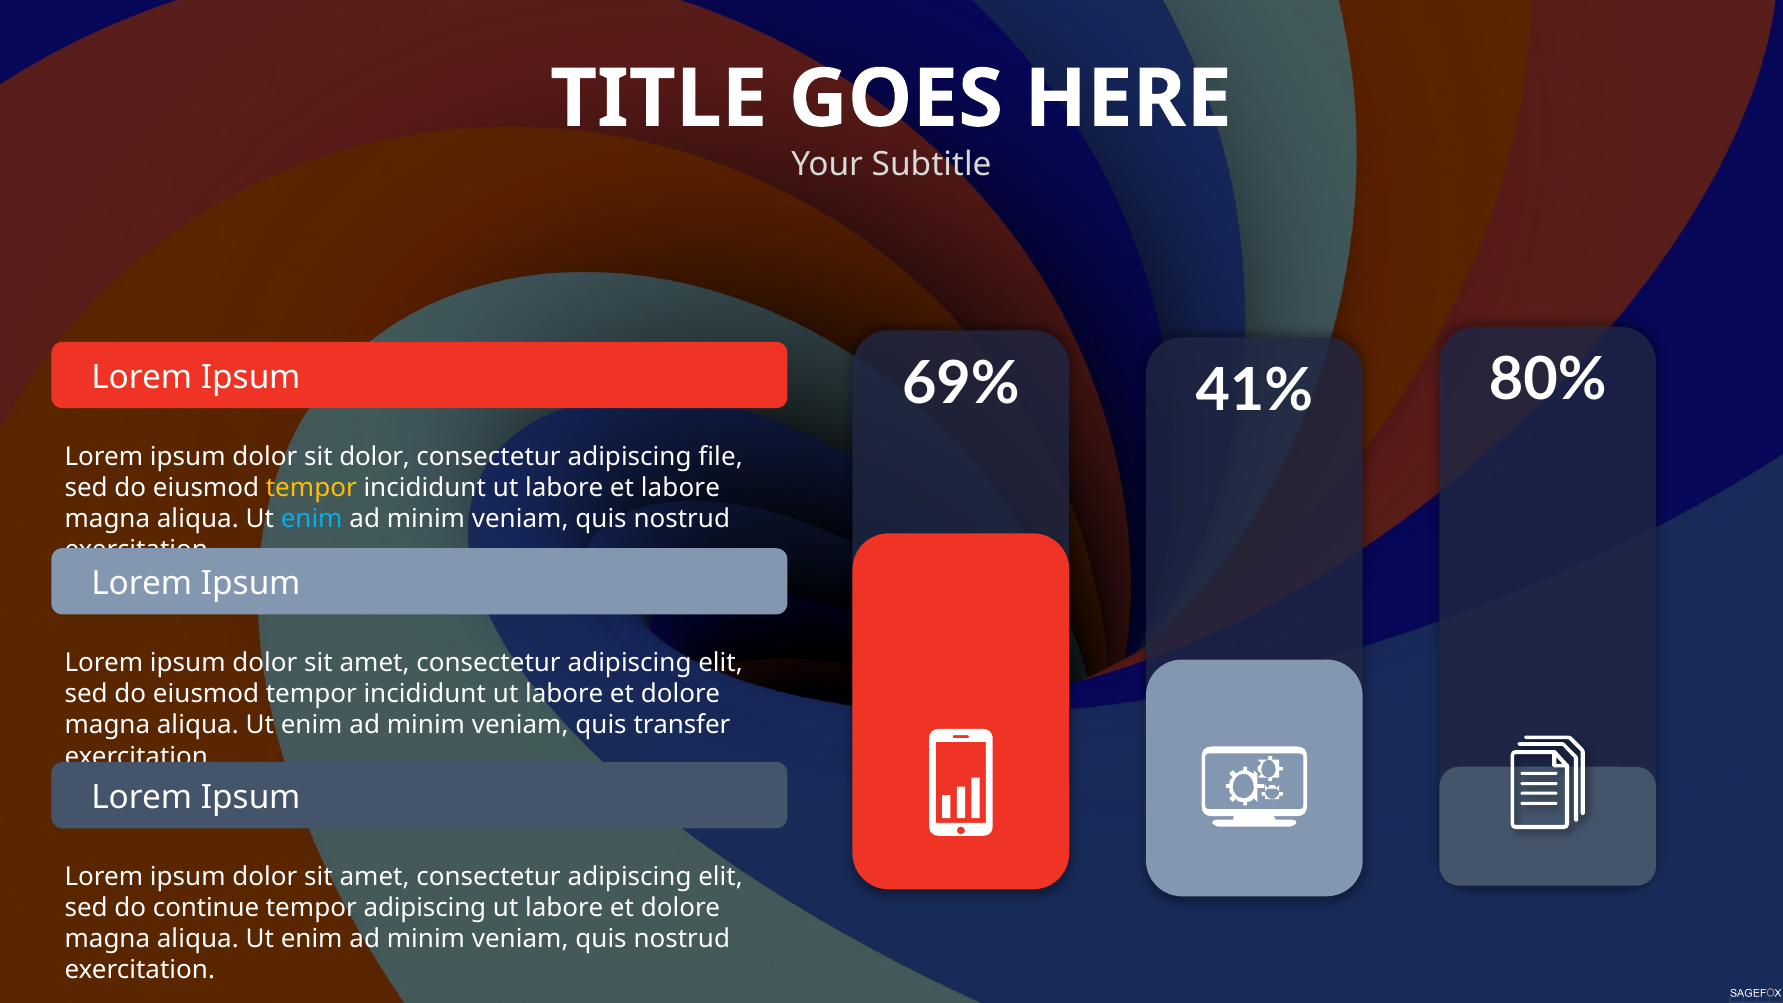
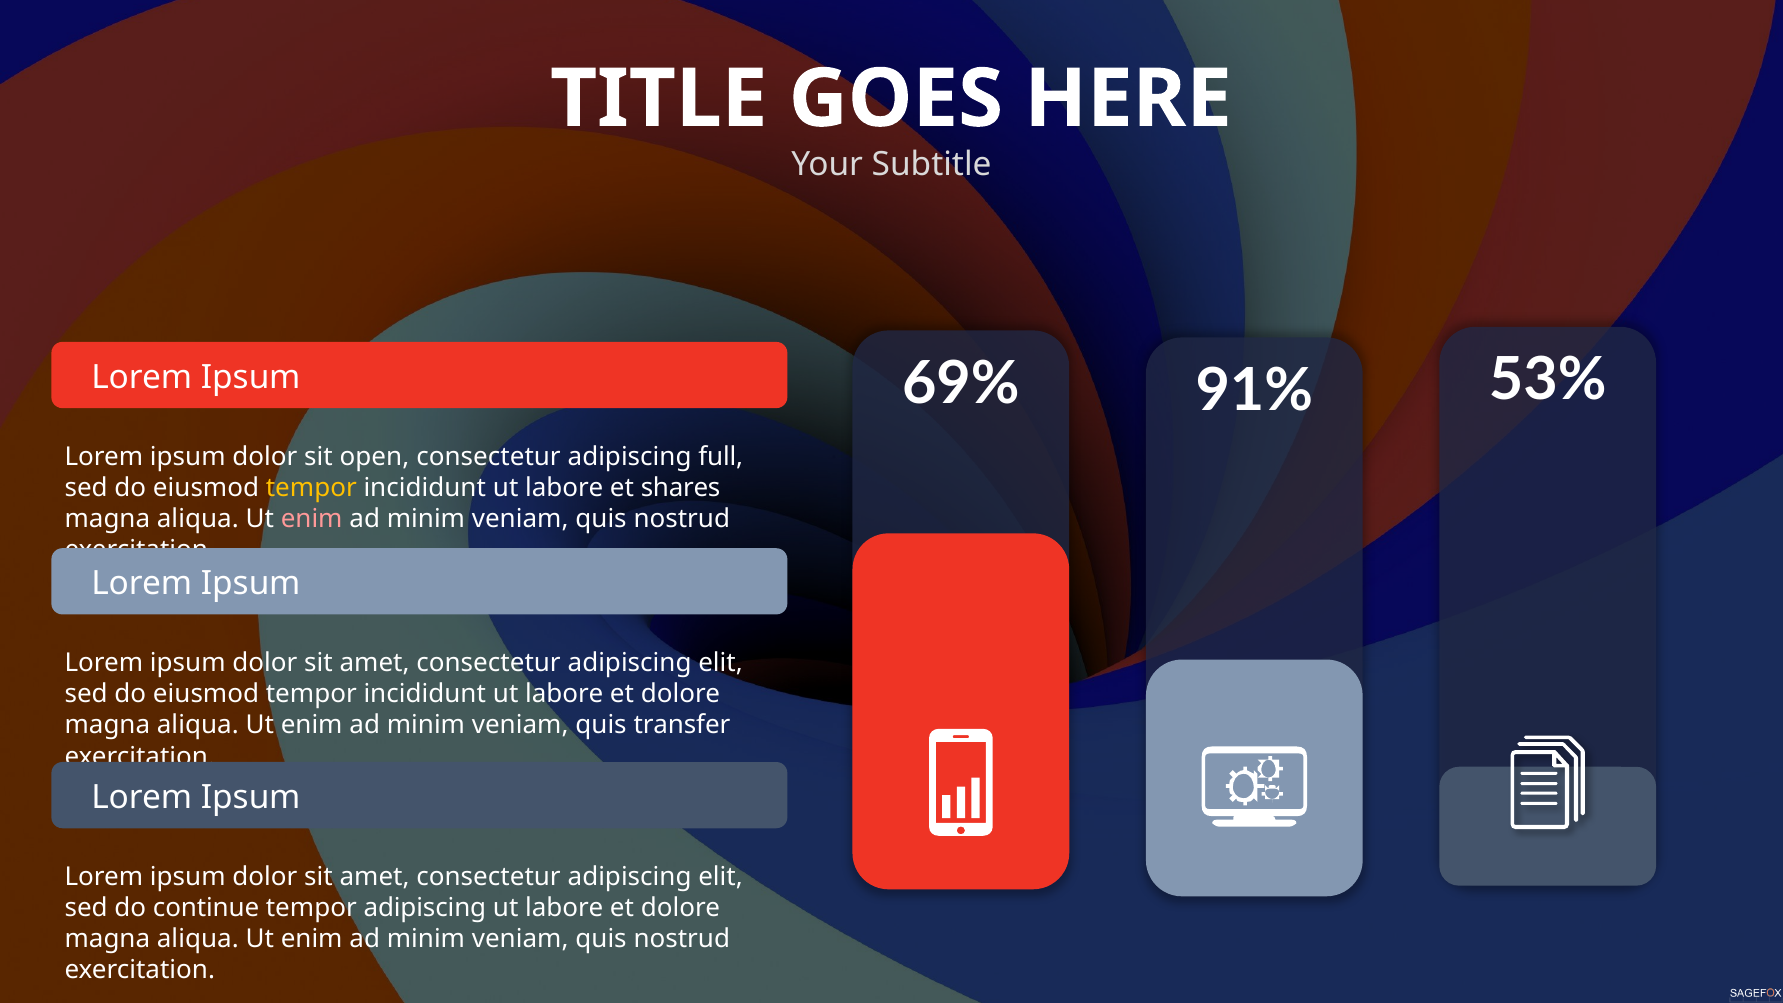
80%: 80% -> 53% (1548, 380)
41%: 41% -> 91% (1254, 391)
sit dolor: dolor -> open (374, 457)
file: file -> full (721, 457)
et labore: labore -> shares (681, 488)
enim colour: light blue -> pink (312, 519)
